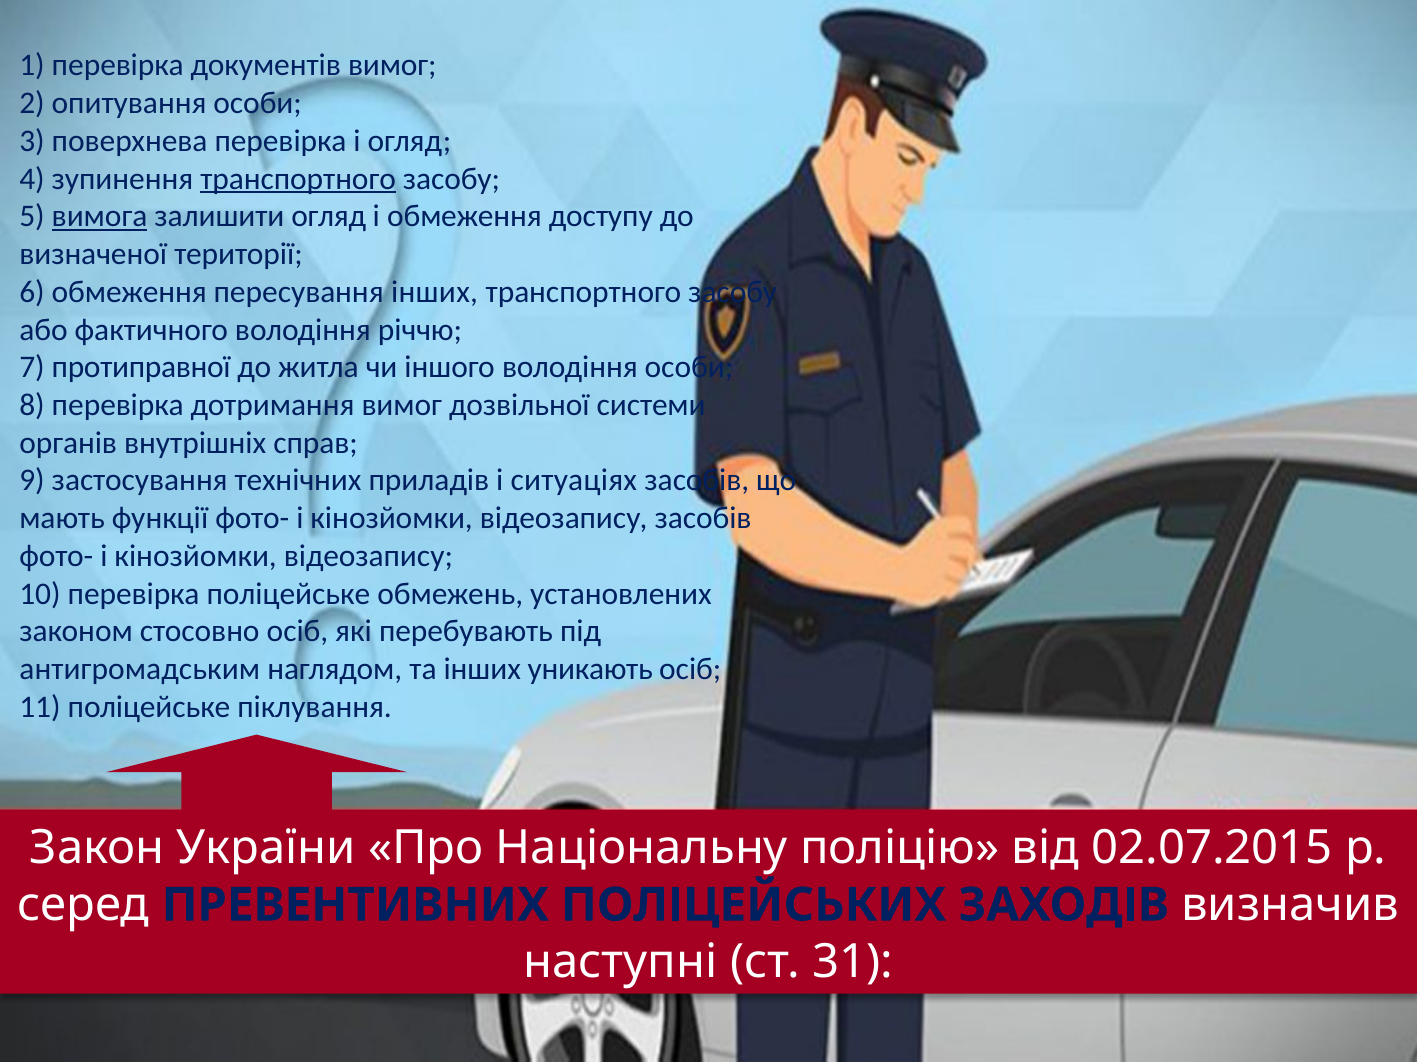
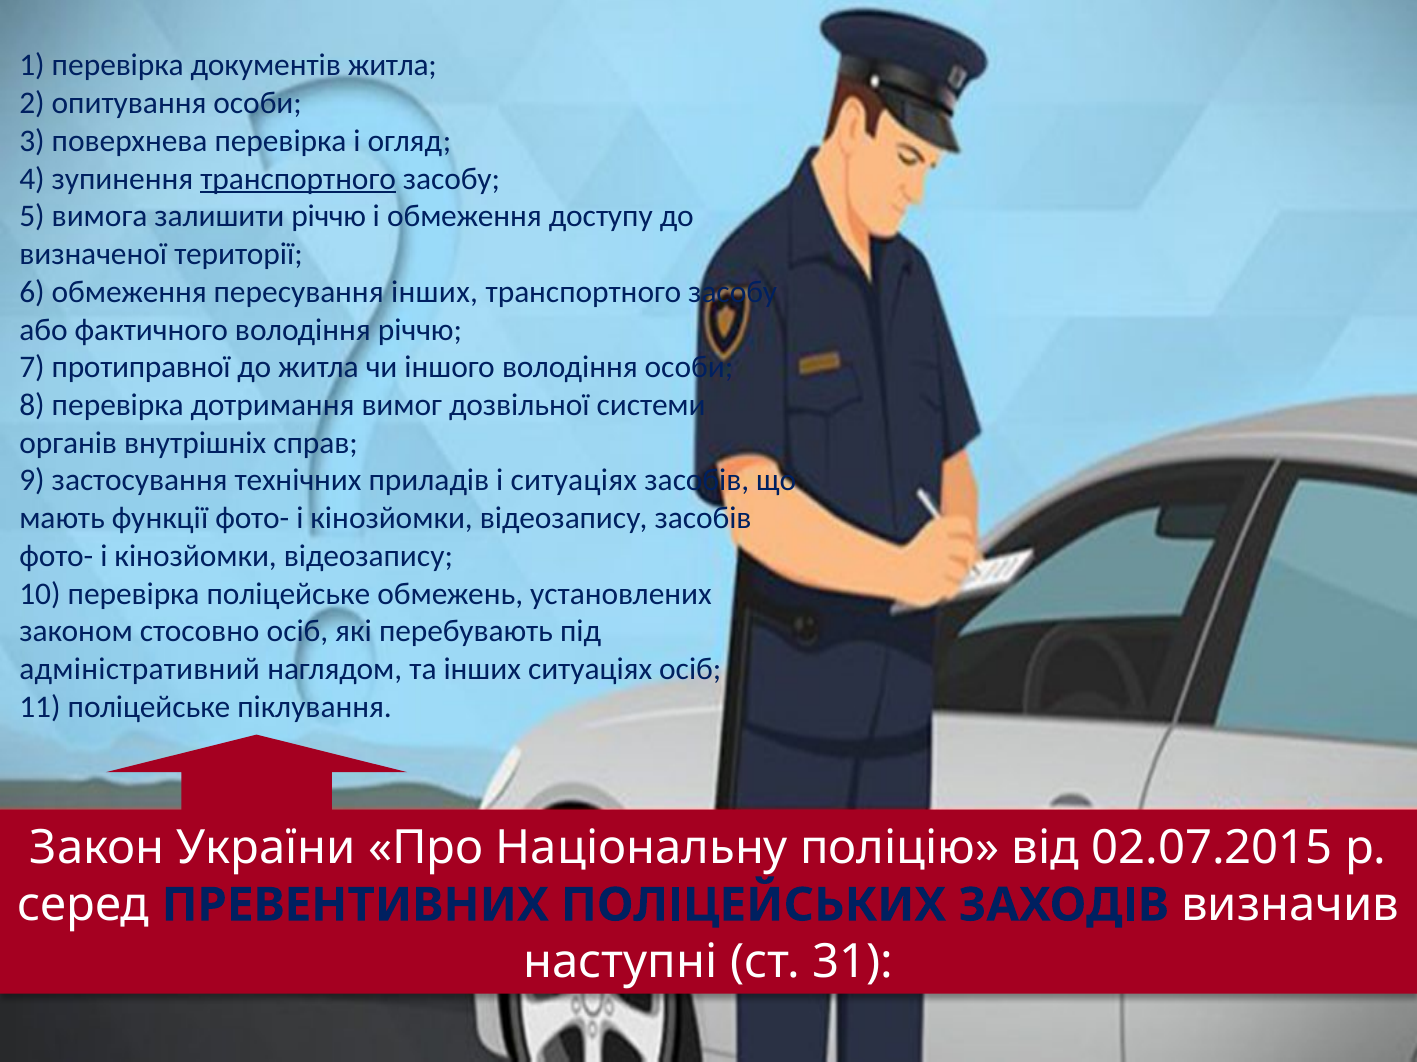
документів вимог: вимог -> житла (392, 65)
вимога underline: present -> none (100, 217)
залишити огляд: огляд -> річчю (329, 217)
антигромадським: антигромадським -> адміністративний (140, 670)
інших уникають: уникають -> ситуаціях (590, 670)
